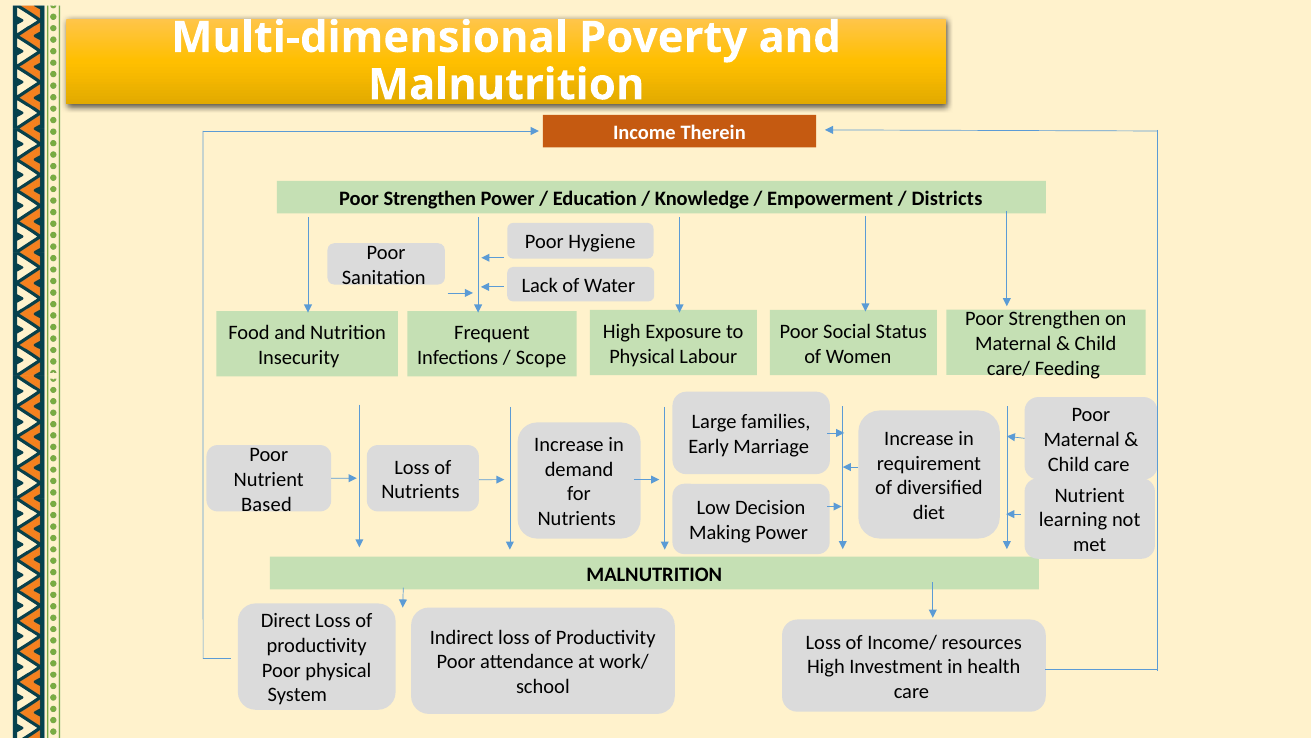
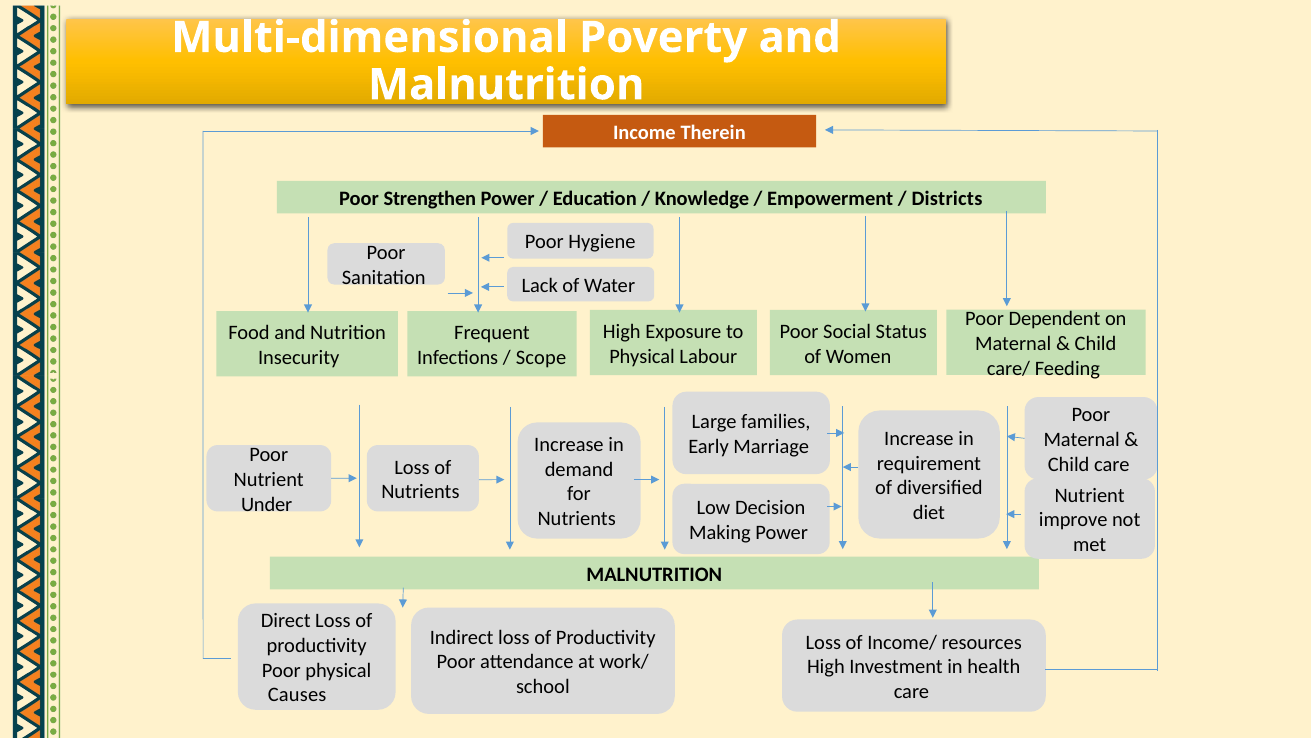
Strengthen: Strengthen -> Dependent (1055, 319)
Based: Based -> Under (267, 504)
learning: learning -> improve (1073, 520)
System: System -> Causes (297, 694)
